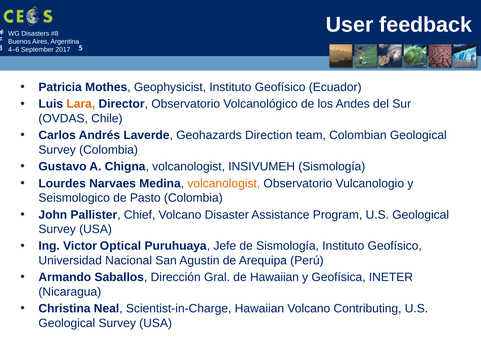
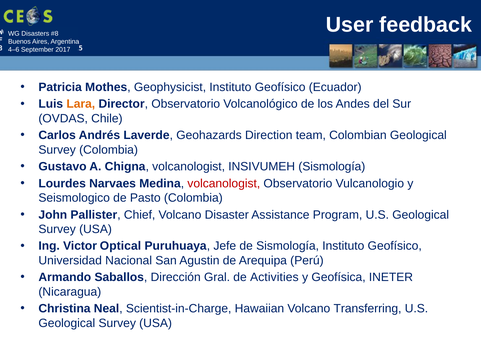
volcanologist colour: orange -> red (224, 183)
de Hawaiian: Hawaiian -> Activities (274, 277)
Contributing: Contributing -> Transferring (368, 308)
